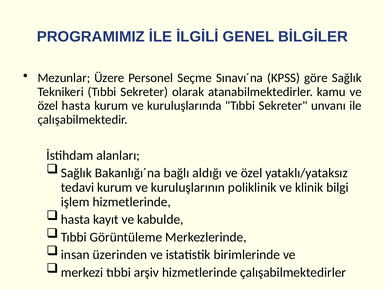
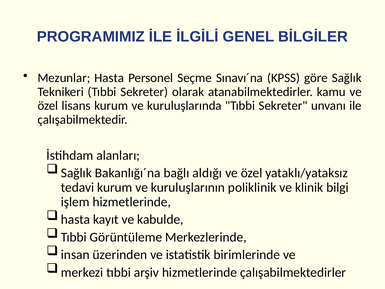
Mezunlar Üzere: Üzere -> Hasta (109, 78)
özel hasta: hasta -> lisans (76, 106)
